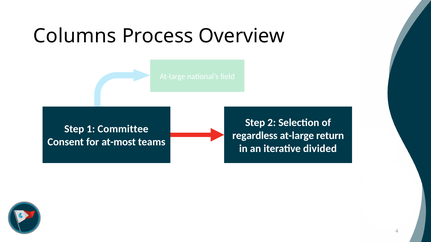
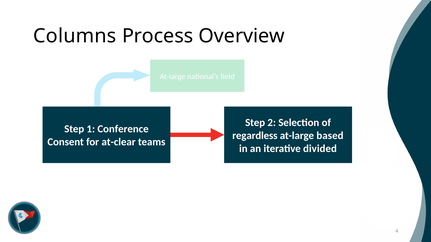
Committee: Committee -> Conference (123, 129)
return: return -> based (330, 136)
at-most: at-most -> at-clear (119, 142)
